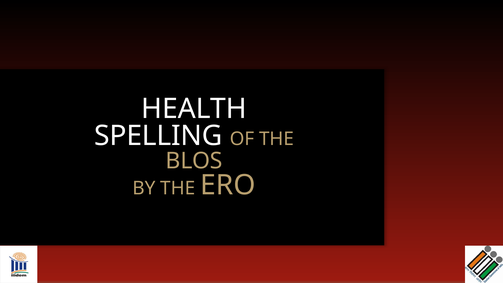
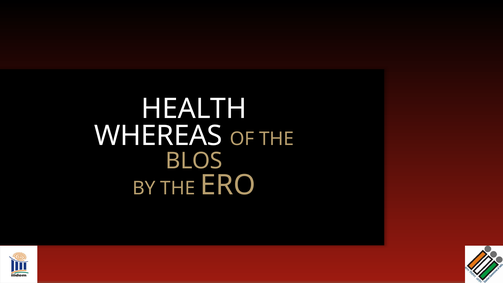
SPELLING: SPELLING -> WHEREAS (158, 136)
